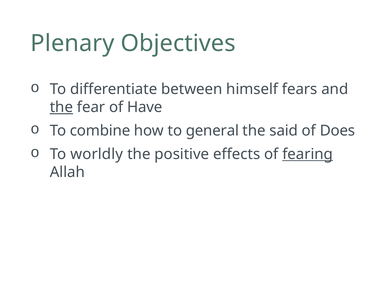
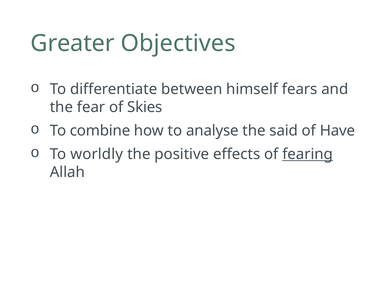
Plenary: Plenary -> Greater (73, 43)
the underline: present -> none (61, 107)
Have: Have -> Skies (145, 107)
general: general -> analyse (212, 131)
Does: Does -> Have (337, 131)
